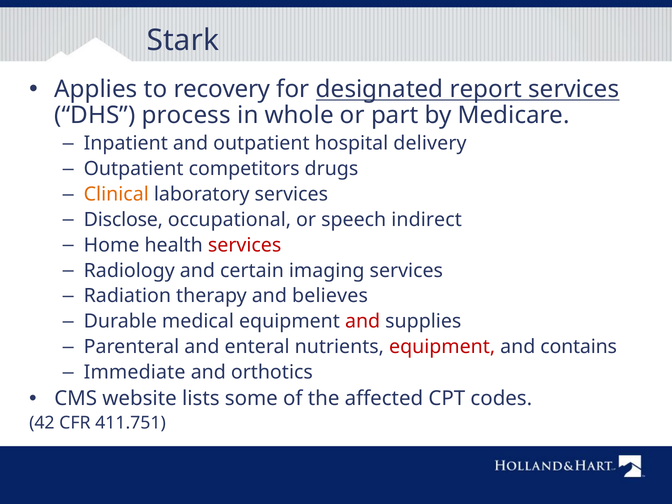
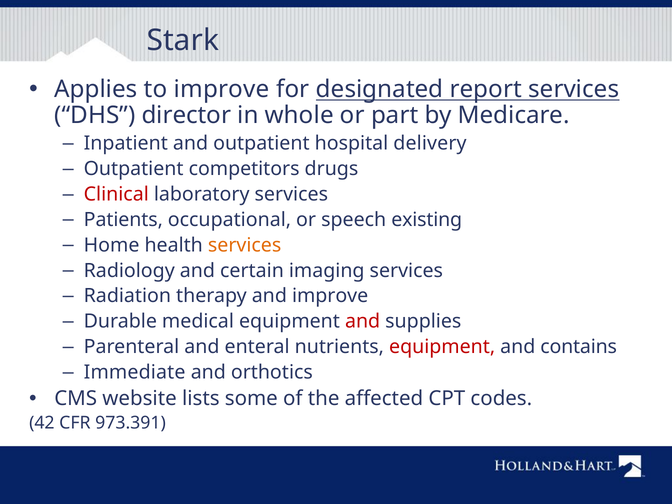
to recovery: recovery -> improve (222, 89)
process: process -> director (186, 115)
Clinical colour: orange -> red (116, 194)
Disclose: Disclose -> Patients (123, 220)
indirect: indirect -> existing (427, 220)
services colour: red -> orange (245, 245)
and believes: believes -> improve (330, 296)
411.751: 411.751 -> 973.391 (131, 423)
